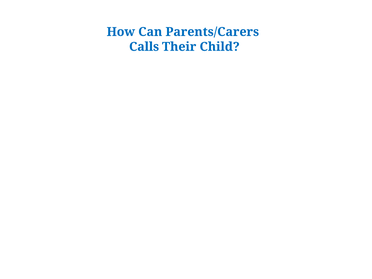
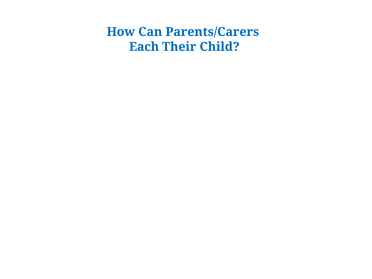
Calls: Calls -> Each (144, 47)
